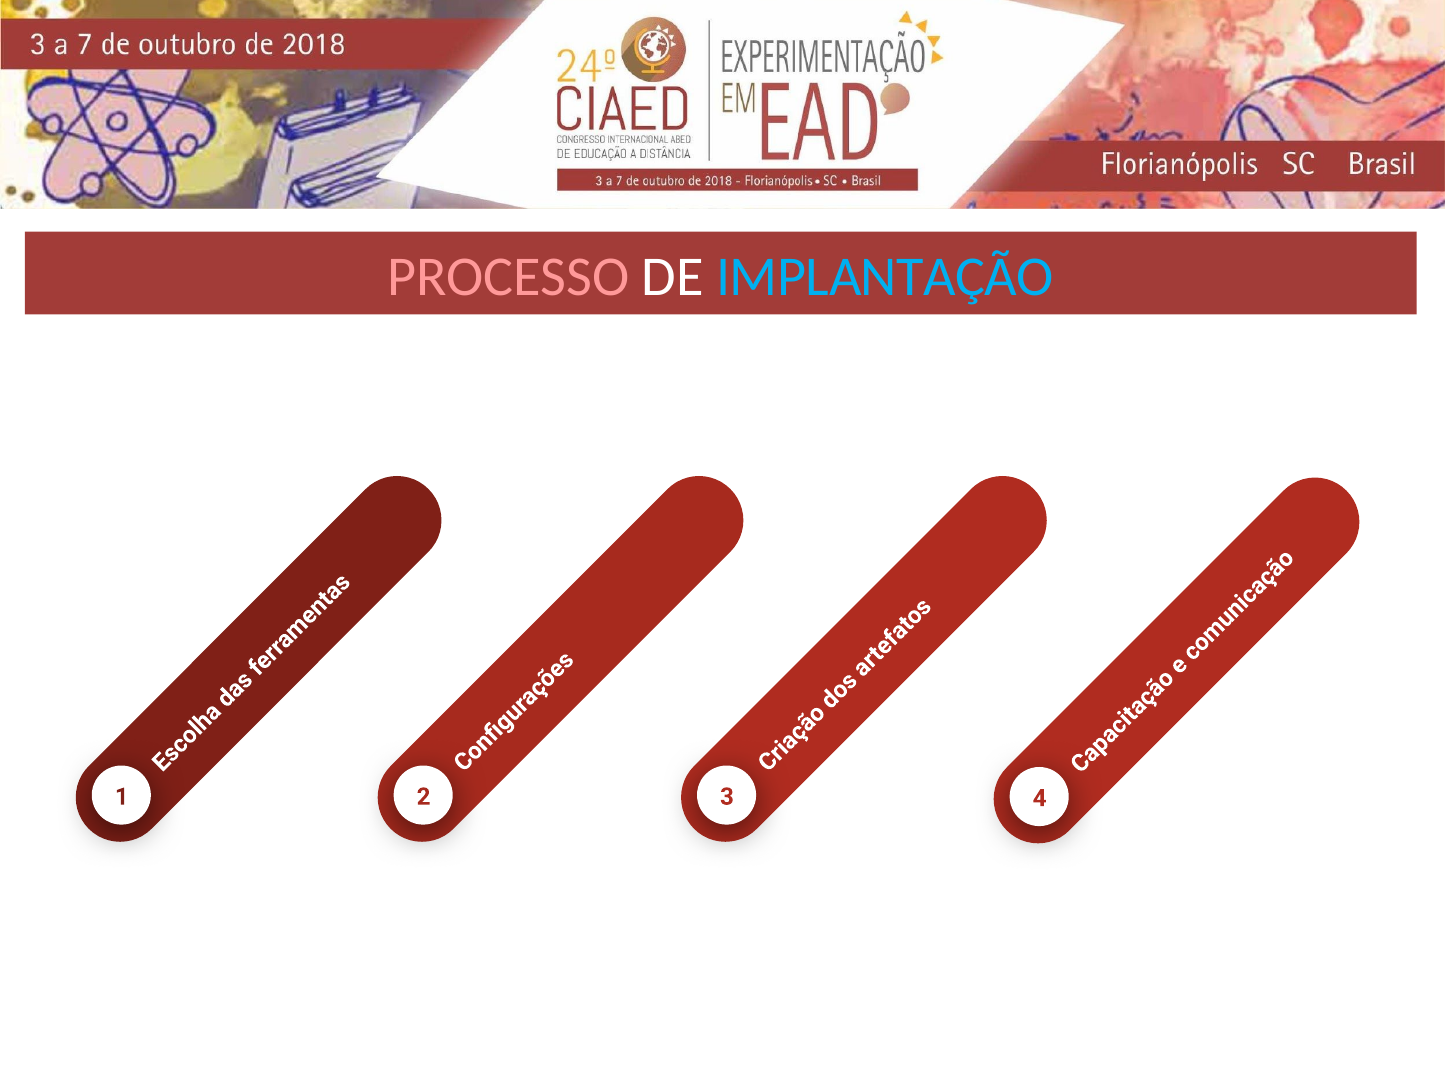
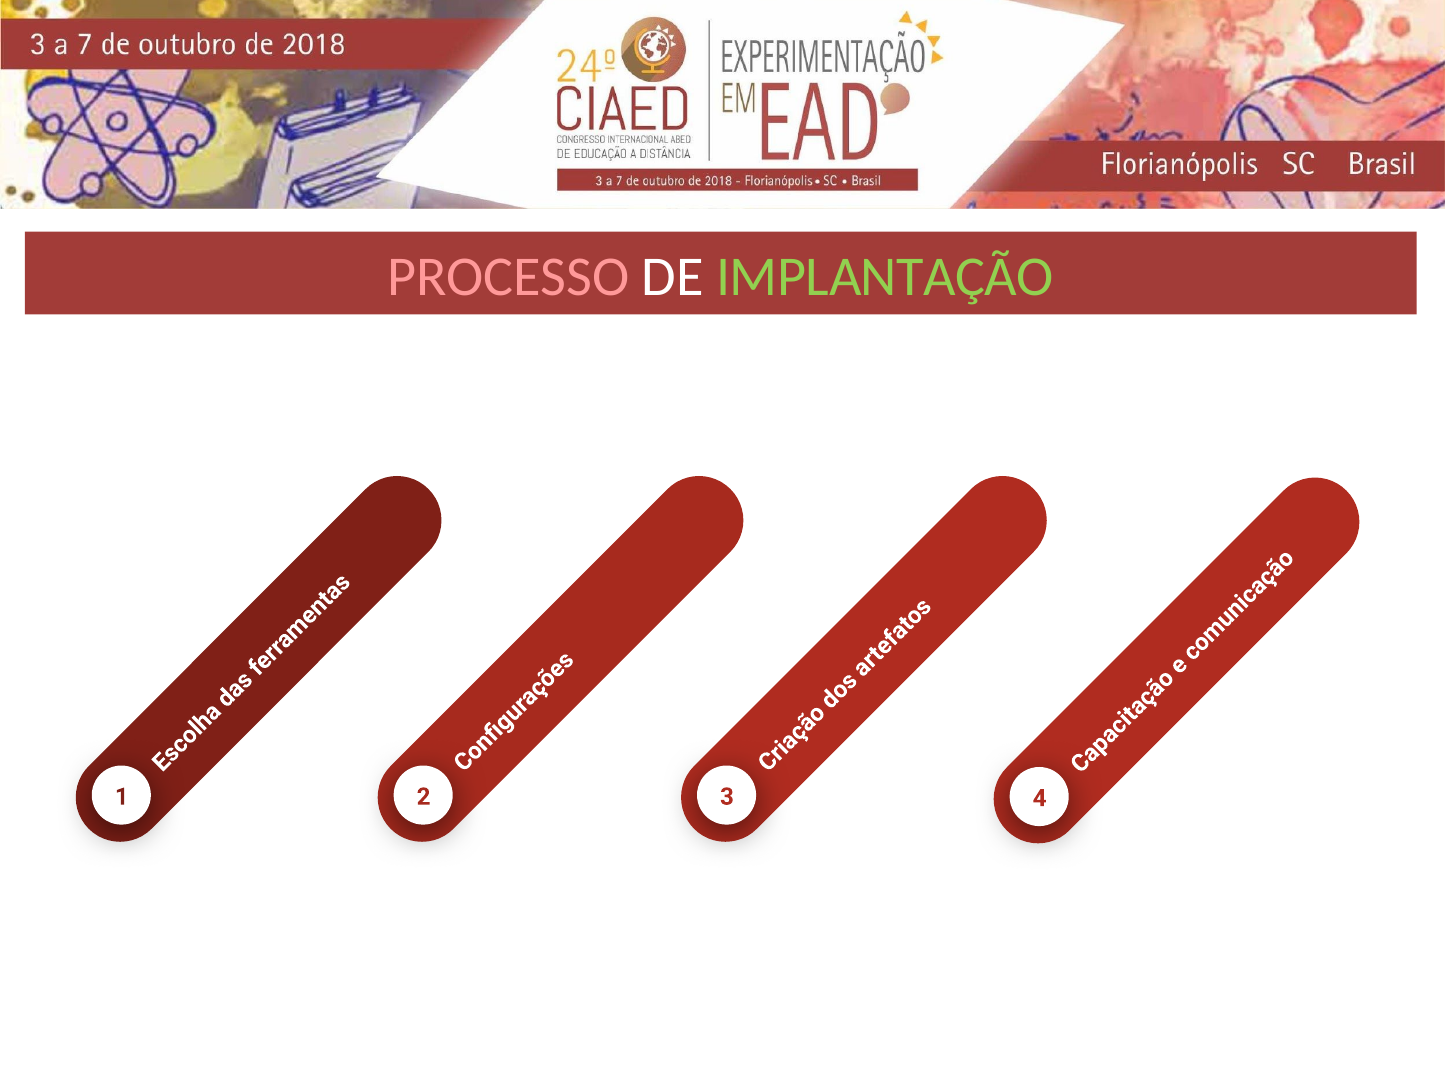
IMPLANTAÇÃO colour: light blue -> light green (885, 276)
